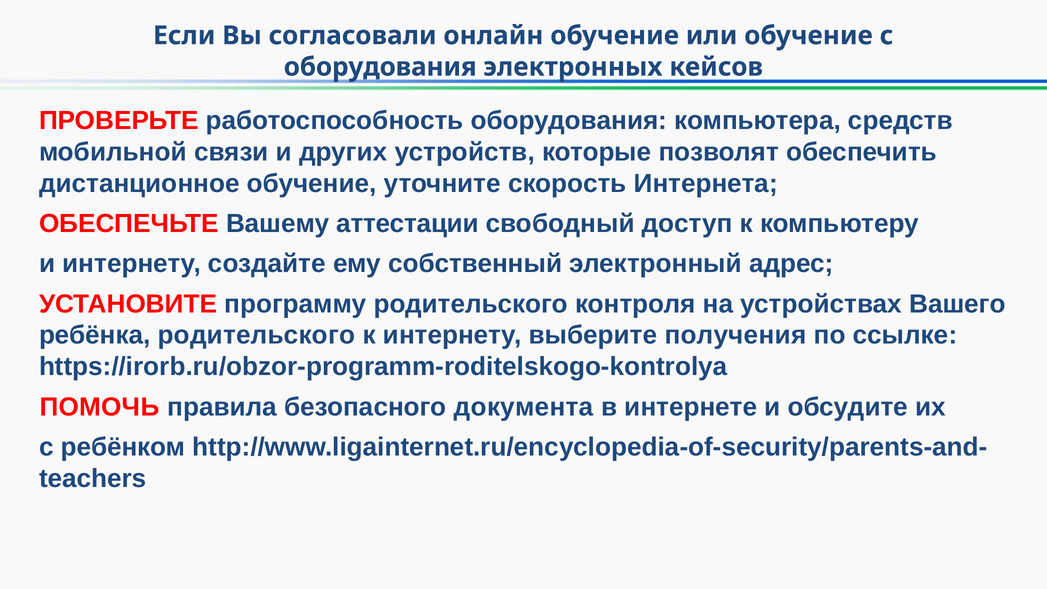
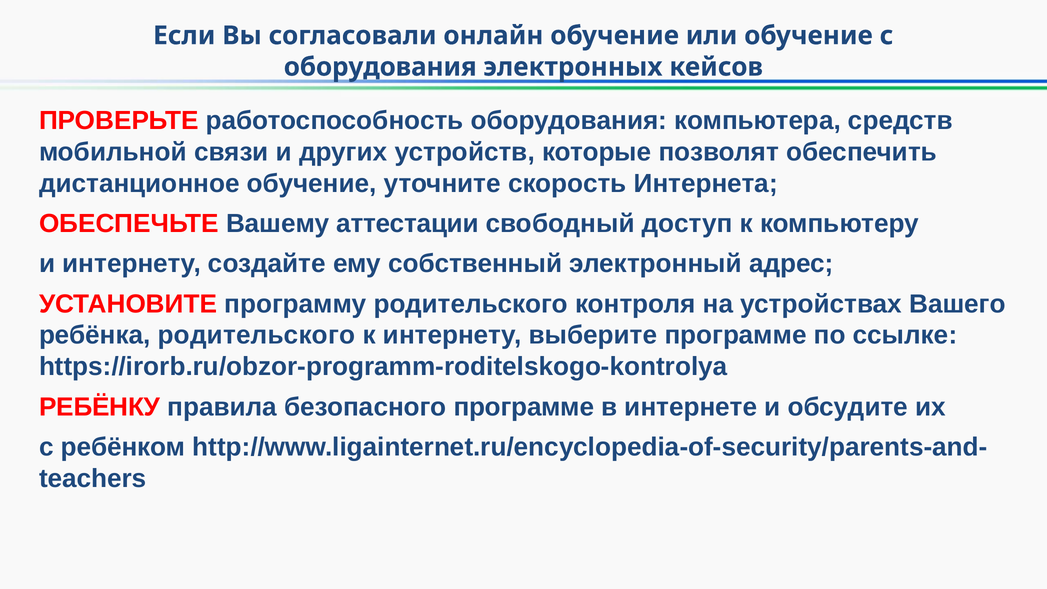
выберите получения: получения -> программе (736, 335)
ПОМОЧЬ: ПОМОЧЬ -> РЕБЁНКУ (100, 407)
безопасного документа: документа -> программе (524, 407)
